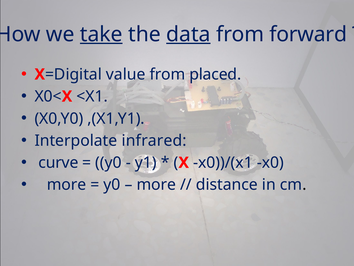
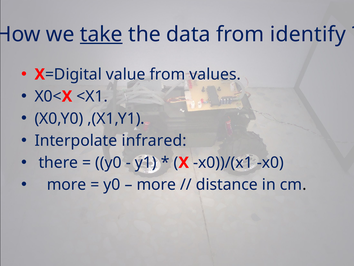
data underline: present -> none (188, 34)
forward: forward -> identify (308, 34)
placed: placed -> values (215, 74)
curve: curve -> there (58, 162)
